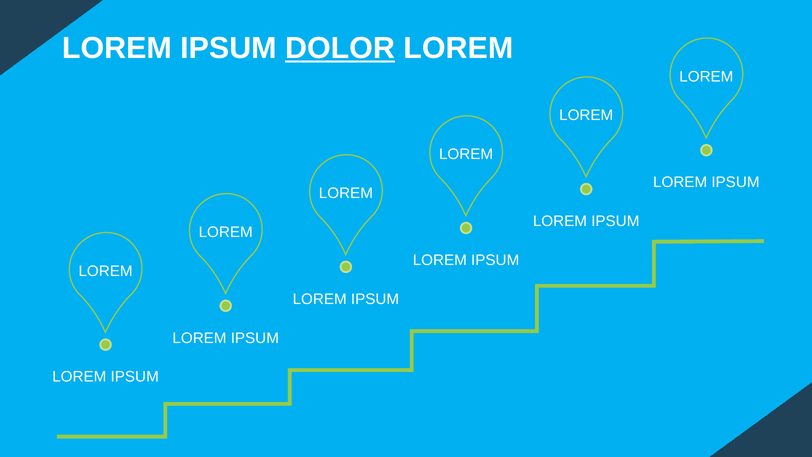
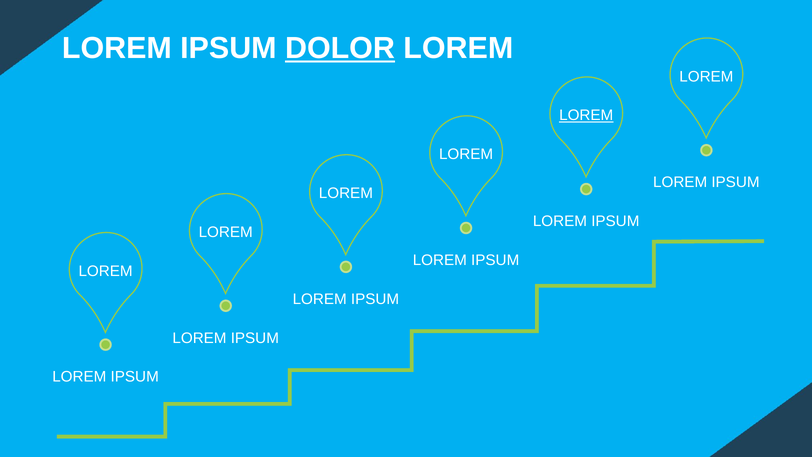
LOREM underline: none -> present (586, 115)
